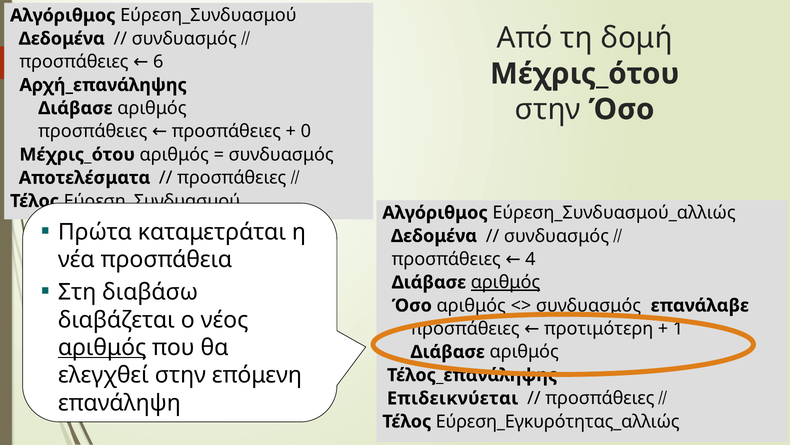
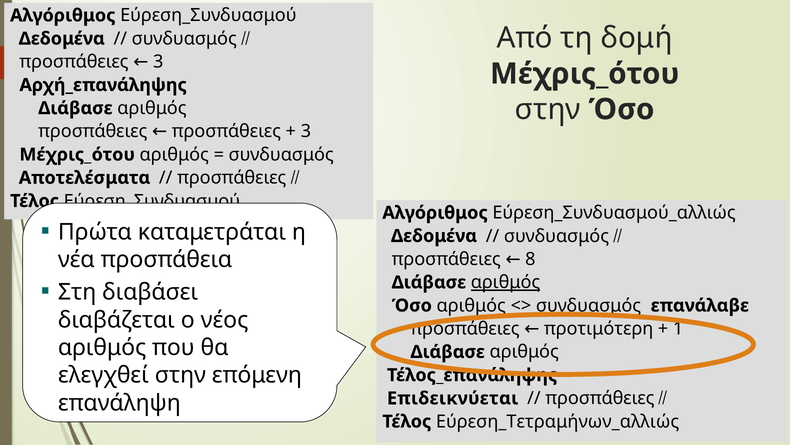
6: 6 -> 3 (158, 62)
0: 0 -> 3 (306, 131)
4: 4 -> 8 (530, 259)
διαβάσω: διαβάσω -> διαβάσει (150, 292)
αριθμός underline: present -> none (102, 347)
Εύρεση_Εγκυρότητας_αλλιώς: Εύρεση_Εγκυρότητας_αλλιώς -> Εύρεση_Τετραμήνων_αλλιώς (558, 421)
